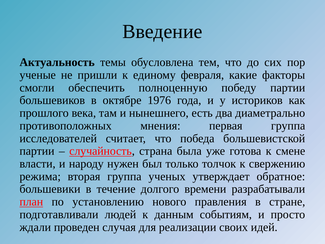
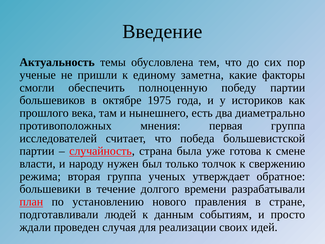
февраля: февраля -> заметна (202, 75)
1976: 1976 -> 1975 (159, 100)
